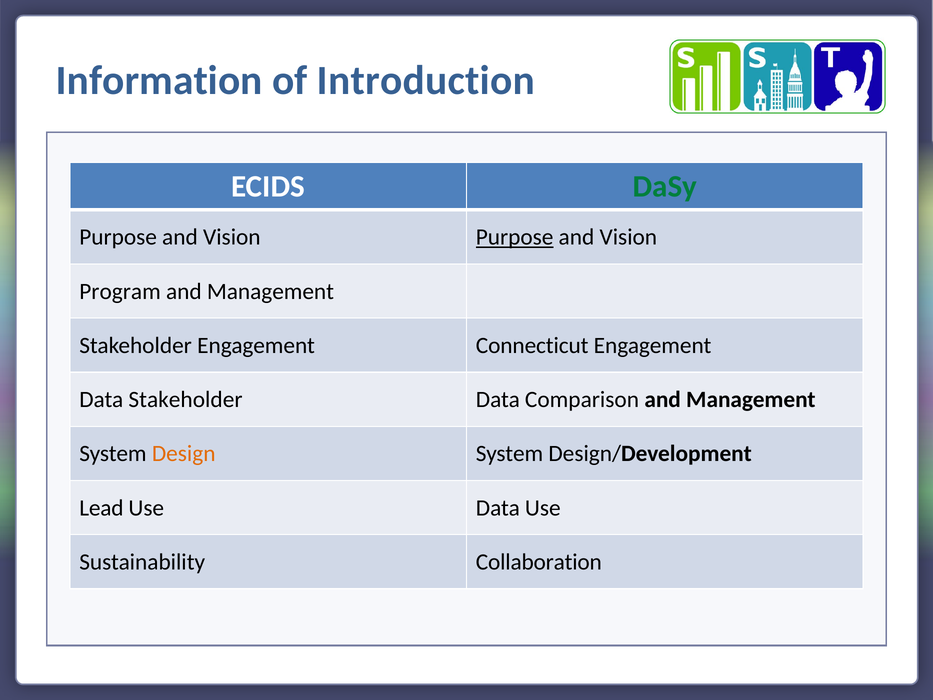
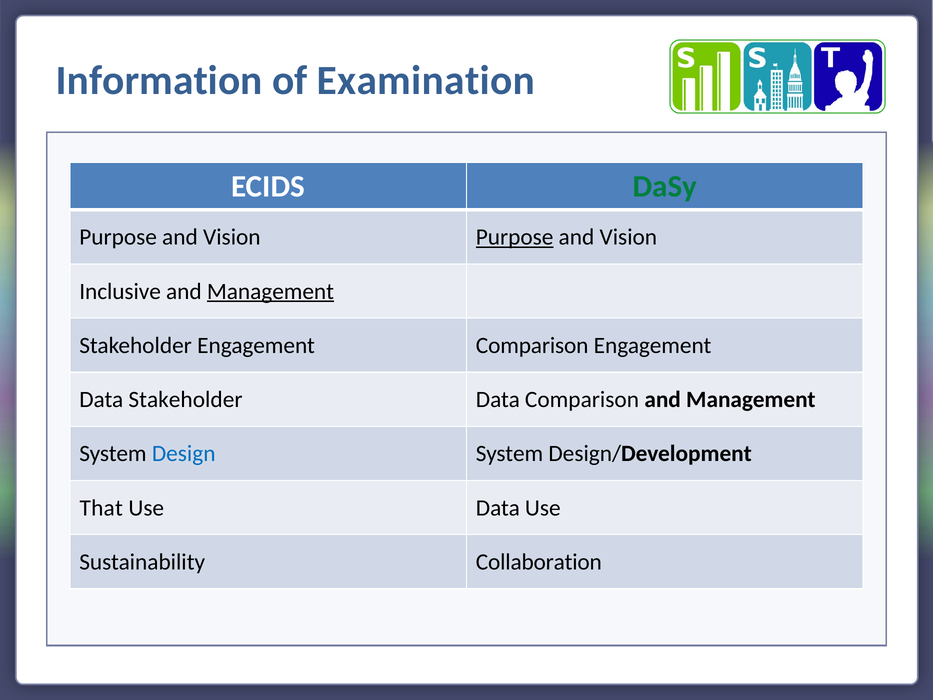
Introduction: Introduction -> Examination (426, 81)
Program: Program -> Inclusive (120, 291)
Management underline: none -> present (270, 291)
Engagement Connecticut: Connecticut -> Comparison (532, 345)
Design colour: orange -> blue (184, 454)
Lead: Lead -> That (101, 508)
